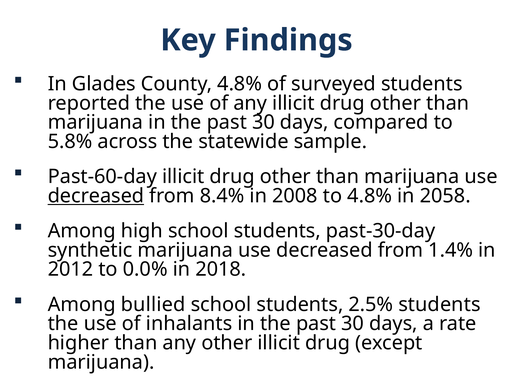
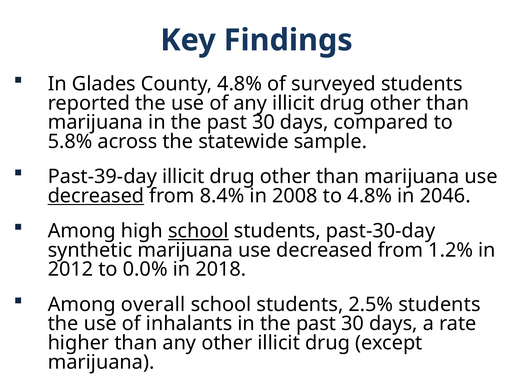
Past-60-day: Past-60-day -> Past-39-day (102, 177)
2058: 2058 -> 2046 (445, 196)
school underline: none -> present (198, 231)
1.4%: 1.4% -> 1.2% (451, 250)
bullied: bullied -> overall (153, 304)
